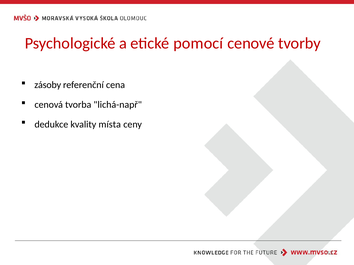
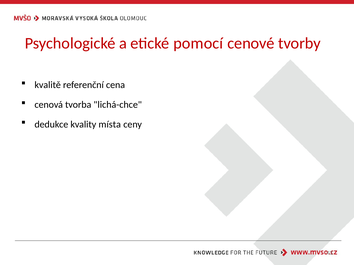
zásoby: zásoby -> kvalitě (48, 85)
lichá-např: lichá-např -> lichá-chce (118, 105)
